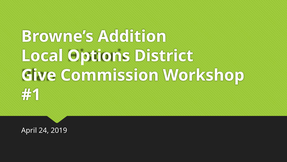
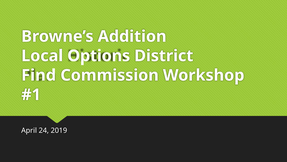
Give: Give -> Find (39, 75)
